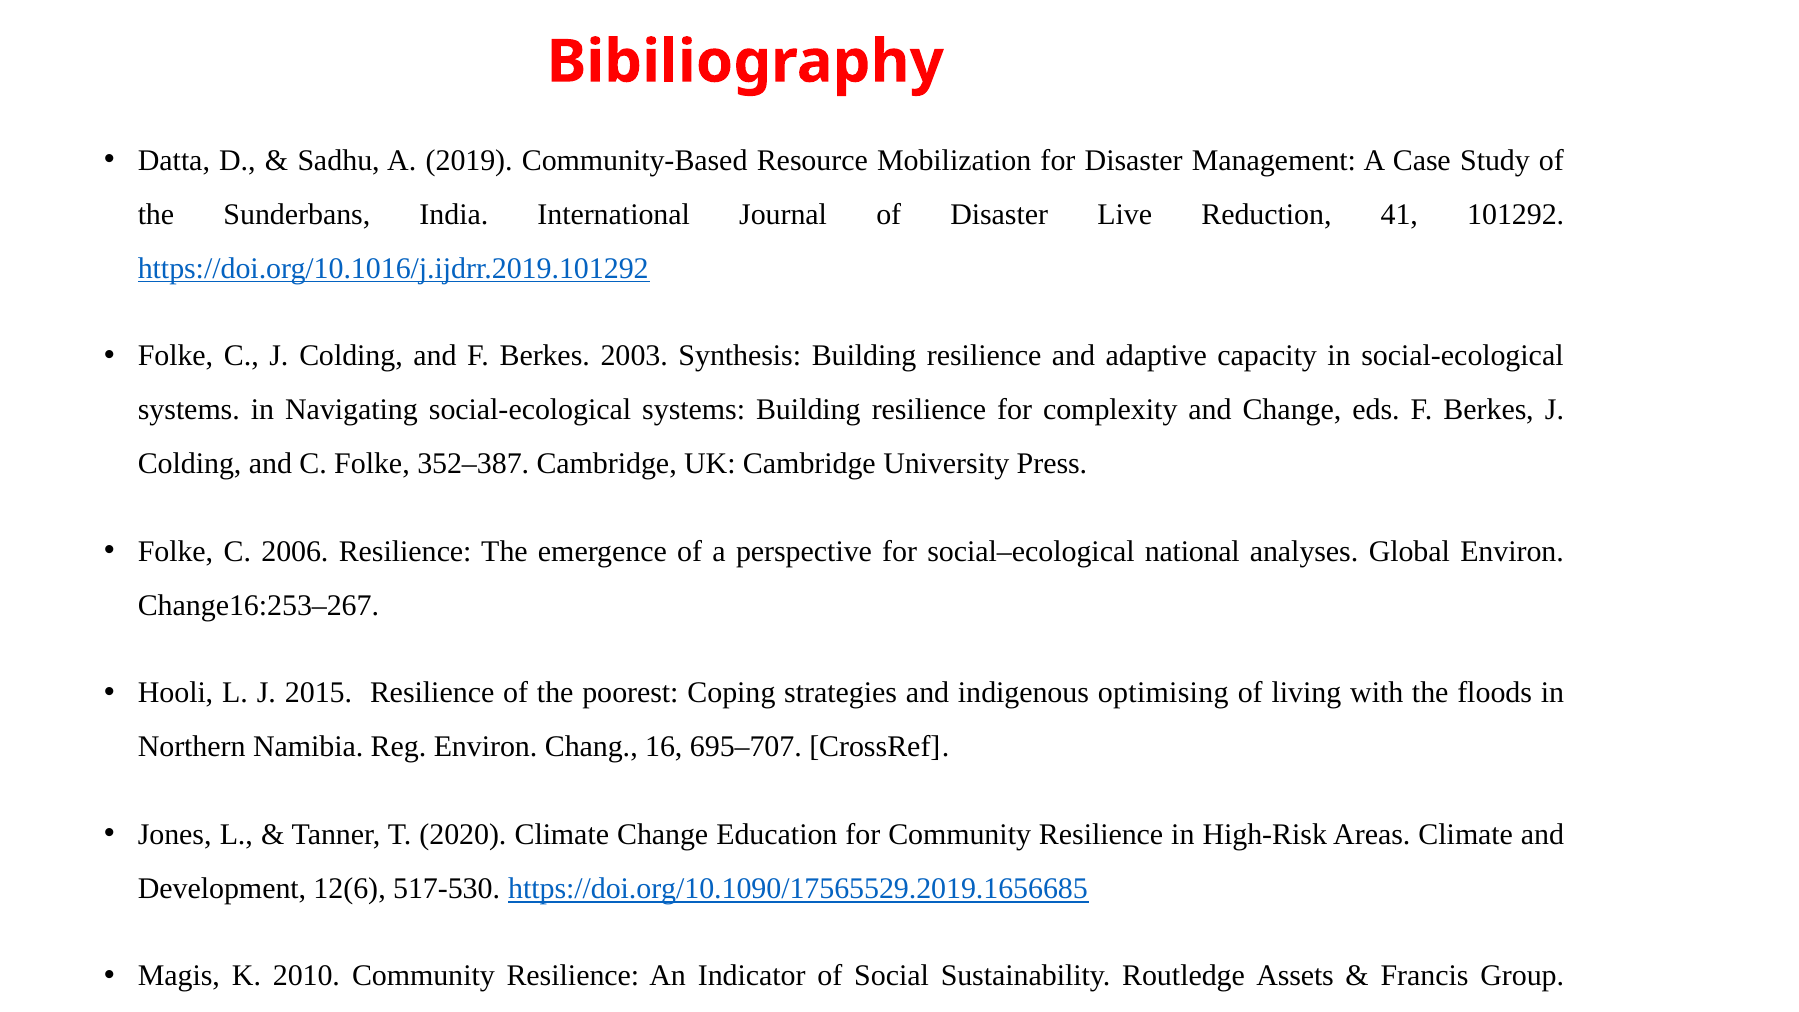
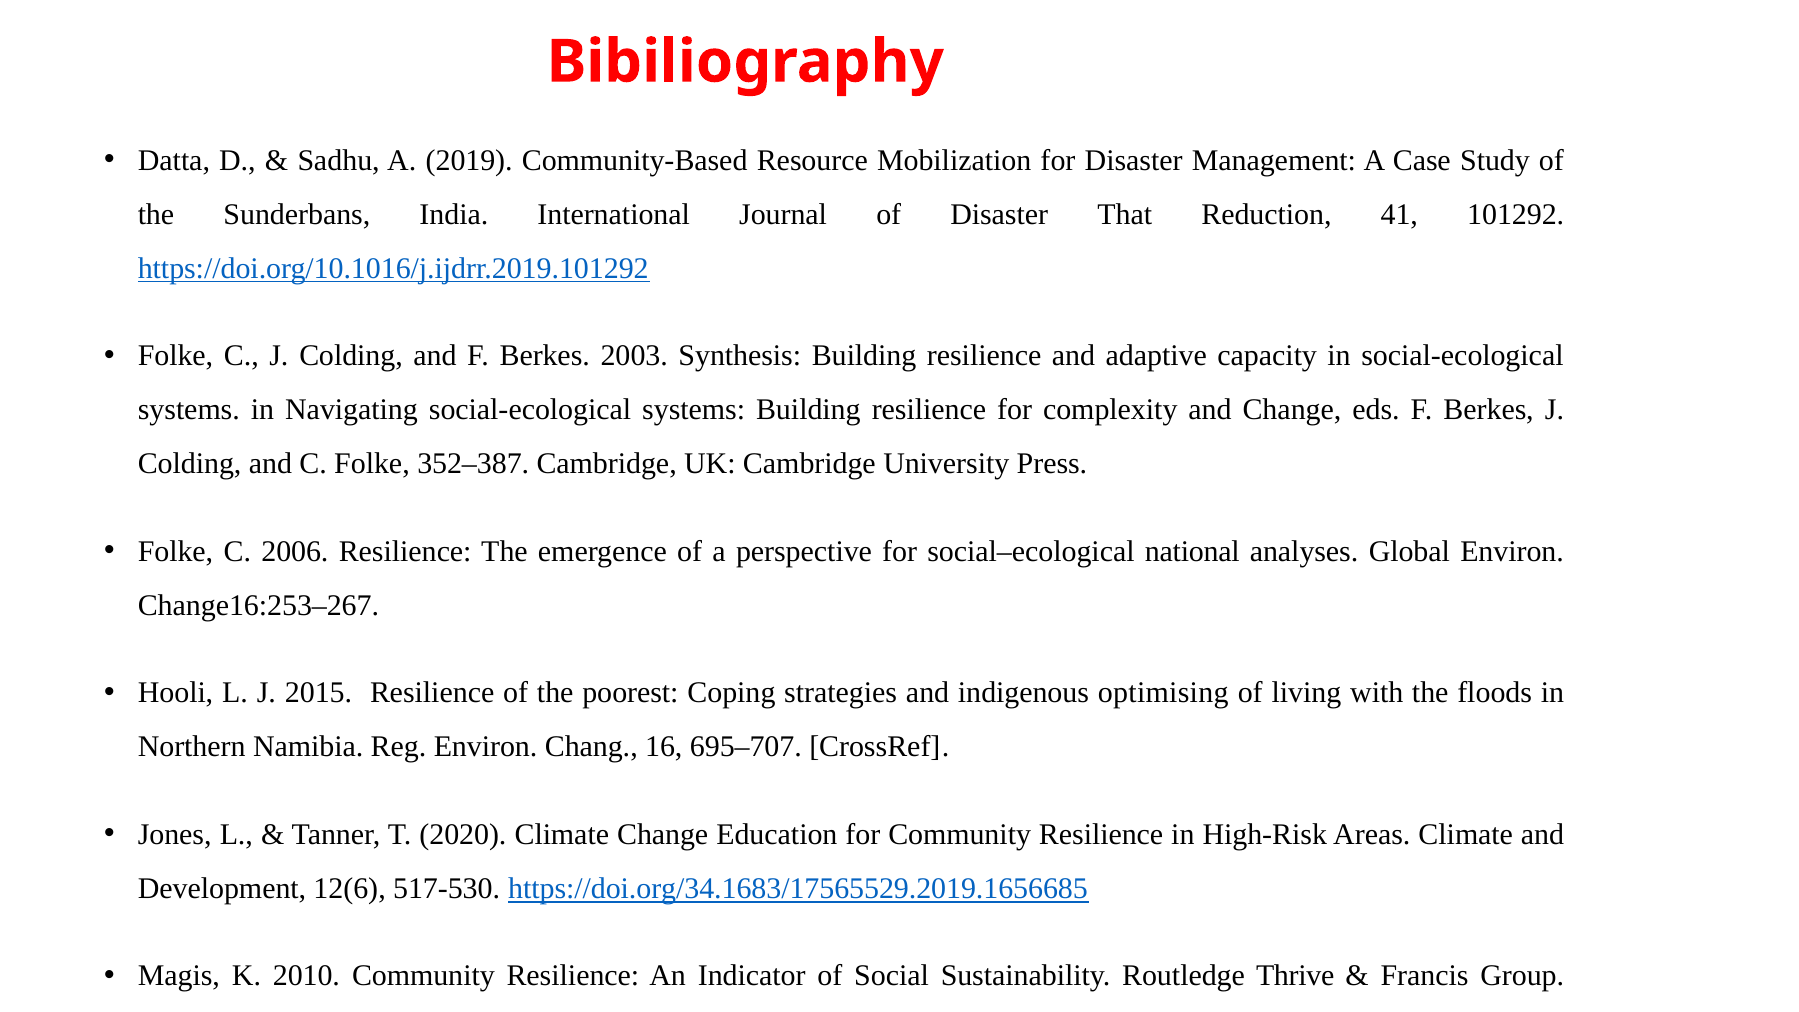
Live: Live -> That (1125, 214)
https://doi.org/10.1090/17565529.2019.1656685: https://doi.org/10.1090/17565529.2019.1656685 -> https://doi.org/34.1683/17565529.2019.1656685 (798, 888)
Assets: Assets -> Thrive (1295, 976)
